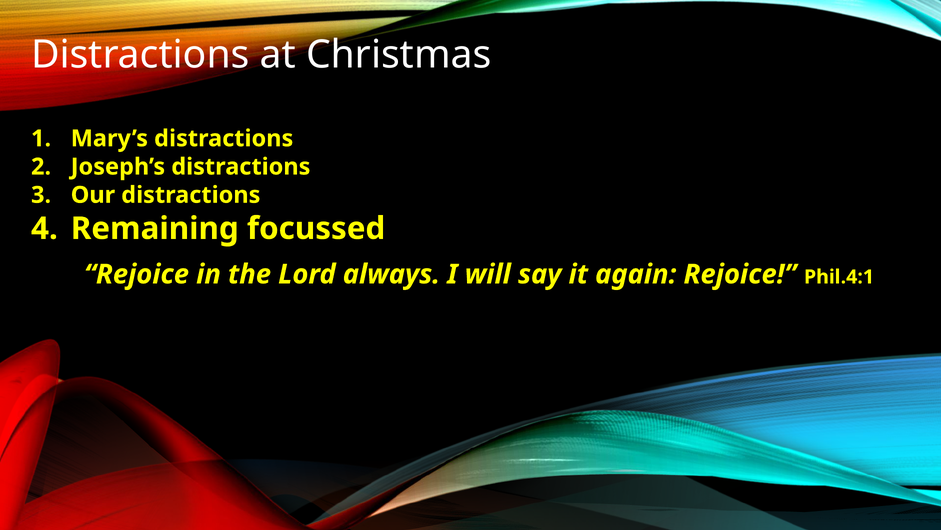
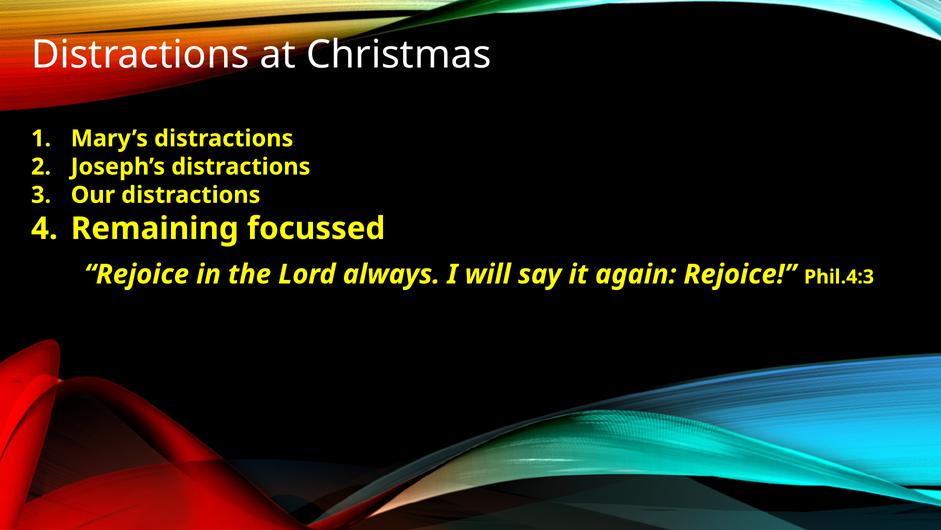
Phil.4:1: Phil.4:1 -> Phil.4:3 (839, 277)
